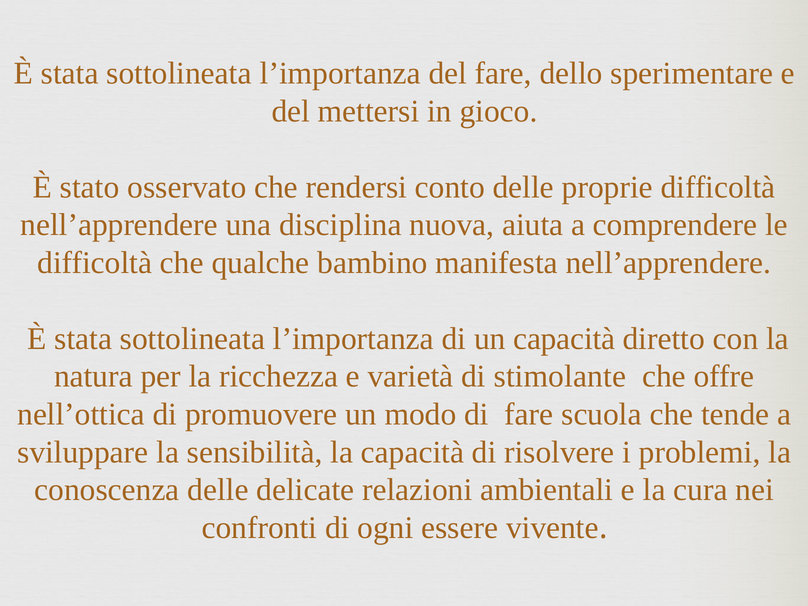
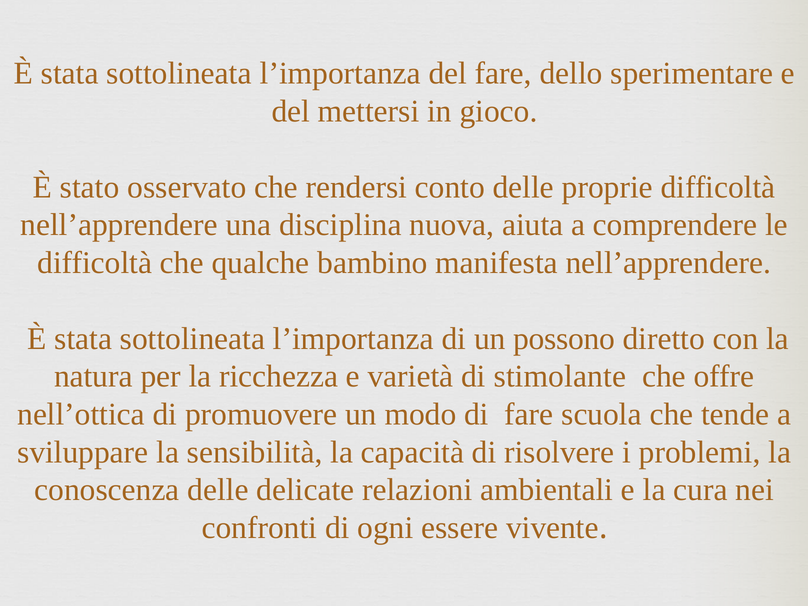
un capacità: capacità -> possono (564, 339)
